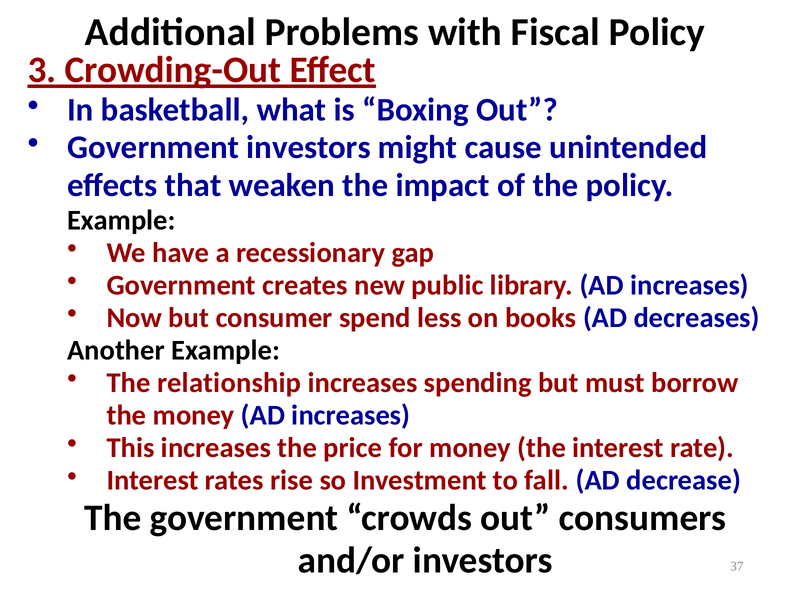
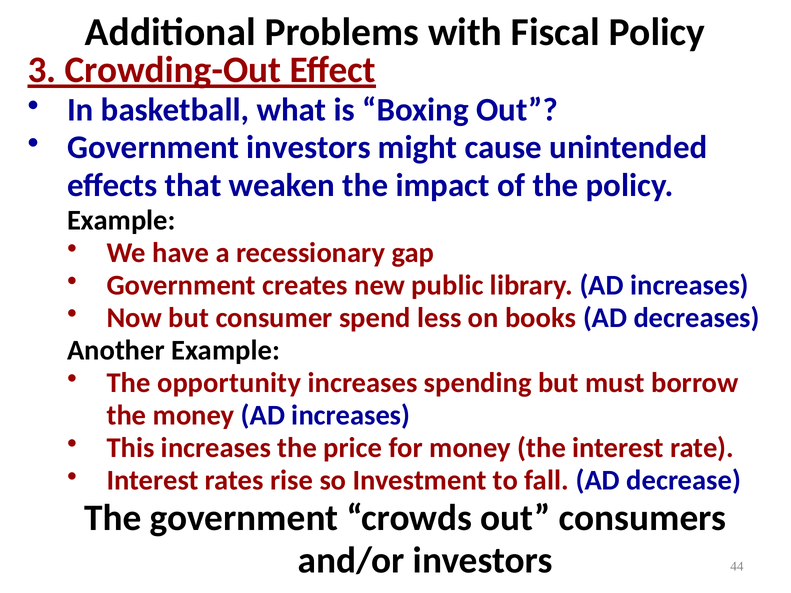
relationship: relationship -> opportunity (229, 383)
37: 37 -> 44 (737, 567)
